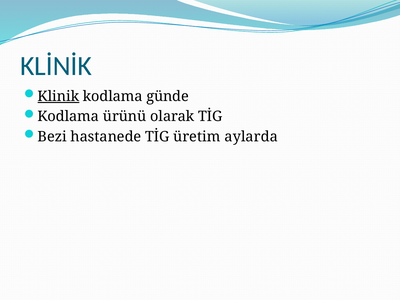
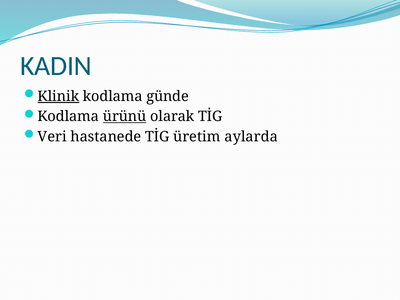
KLİNİK: KLİNİK -> KADIN (56, 66)
ürünü underline: none -> present (125, 117)
Bezi: Bezi -> Veri (52, 137)
